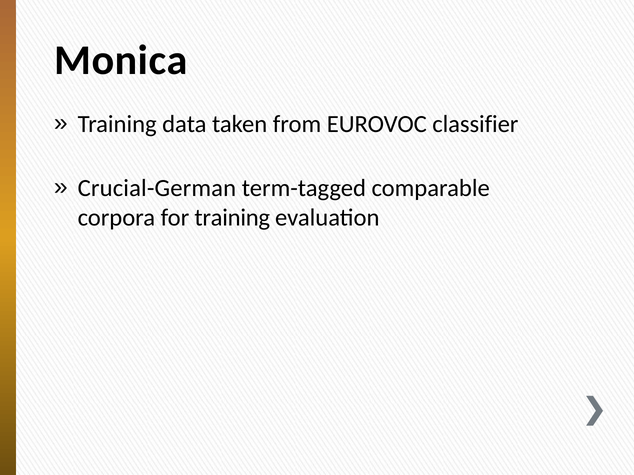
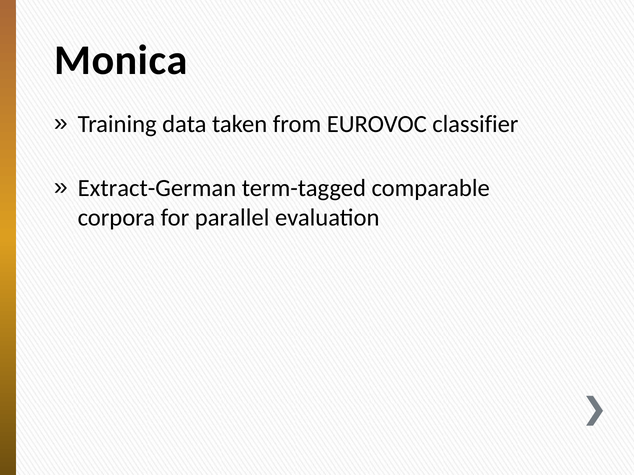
Crucial-German: Crucial-German -> Extract-German (157, 188)
for training: training -> parallel (232, 218)
